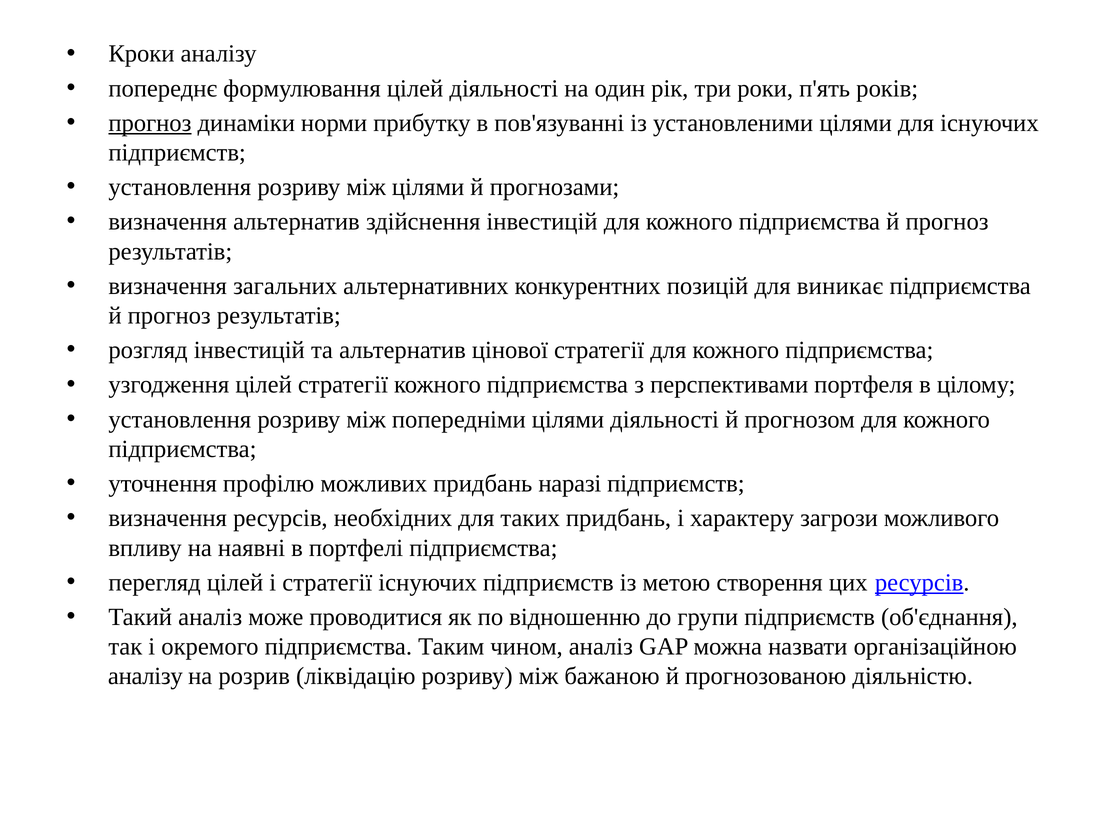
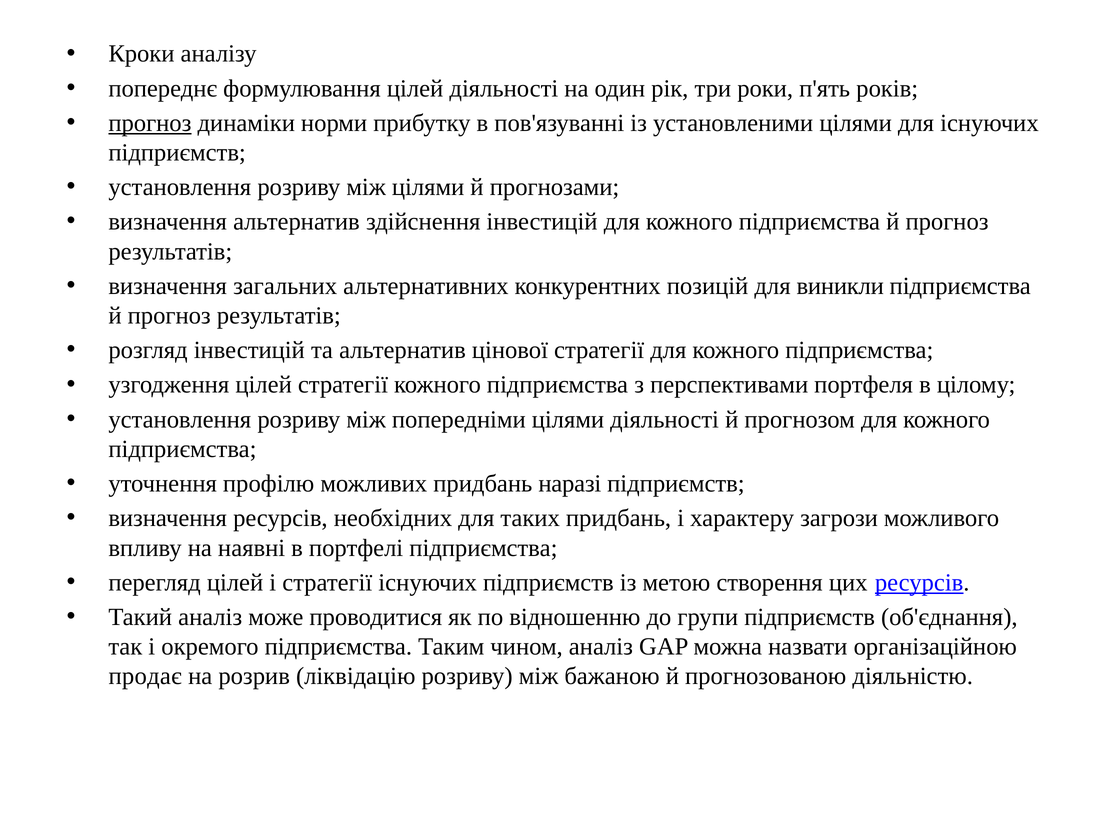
виникає: виникає -> виникли (840, 286)
аналізу: аналізу -> продає (145, 676)
